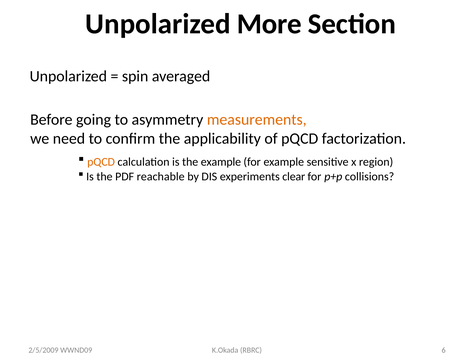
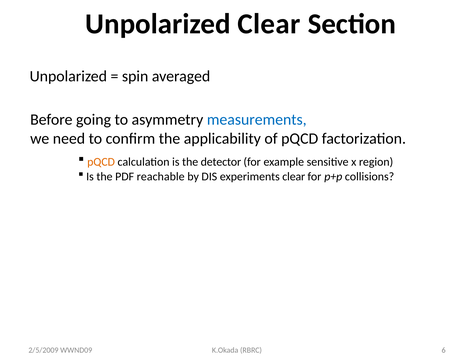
Unpolarized More: More -> Clear (269, 24)
measurements colour: orange -> blue (257, 120)
the example: example -> detector (221, 162)
